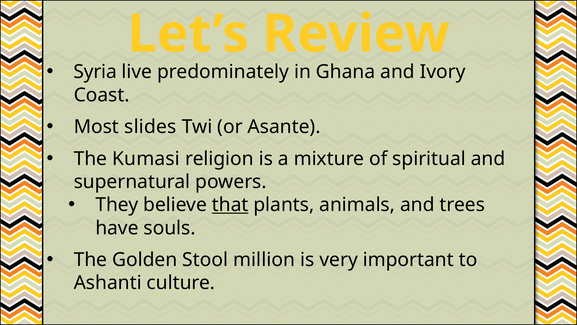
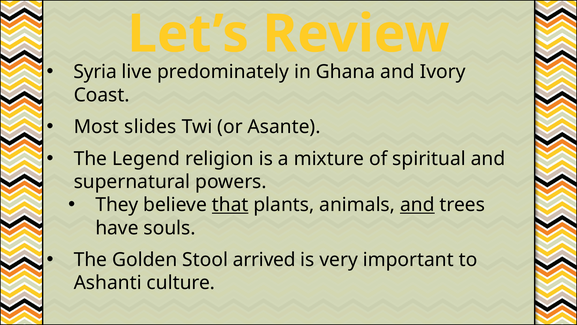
Kumasi: Kumasi -> Legend (146, 158)
and underline: none -> present (417, 205)
million: million -> arrived (264, 259)
